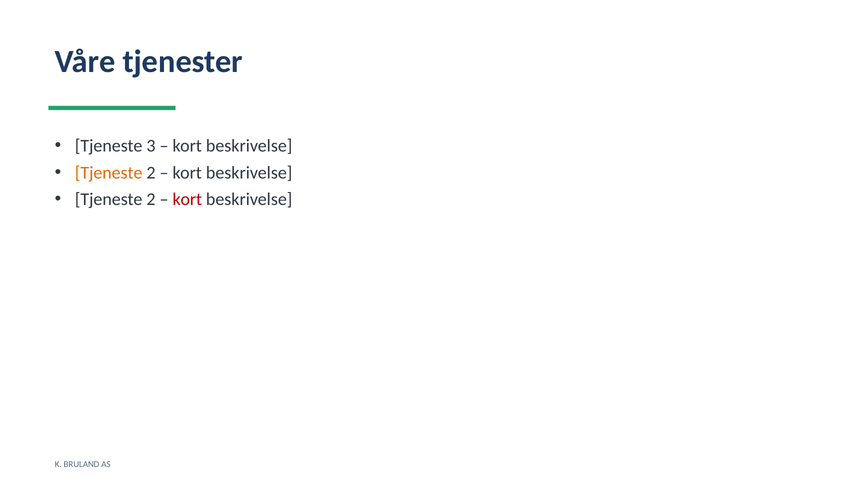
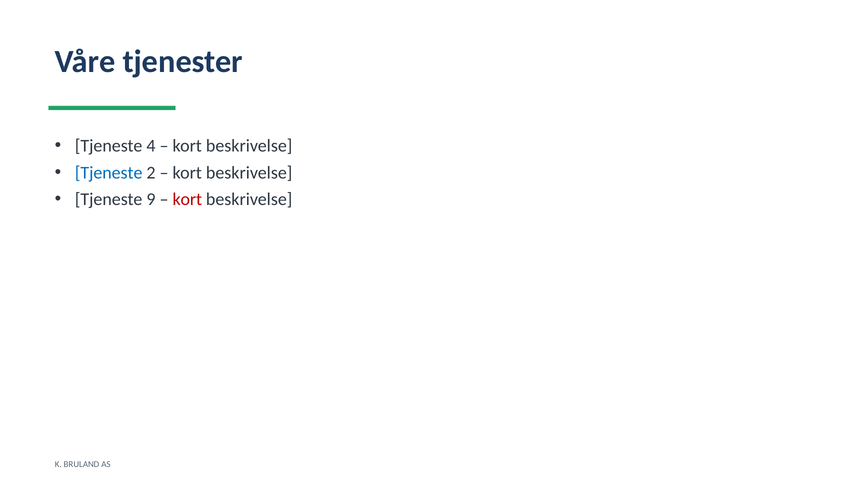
3: 3 -> 4 (151, 146)
Tjeneste colour: orange -> blue (109, 173)
2: 2 -> 9 (151, 200)
